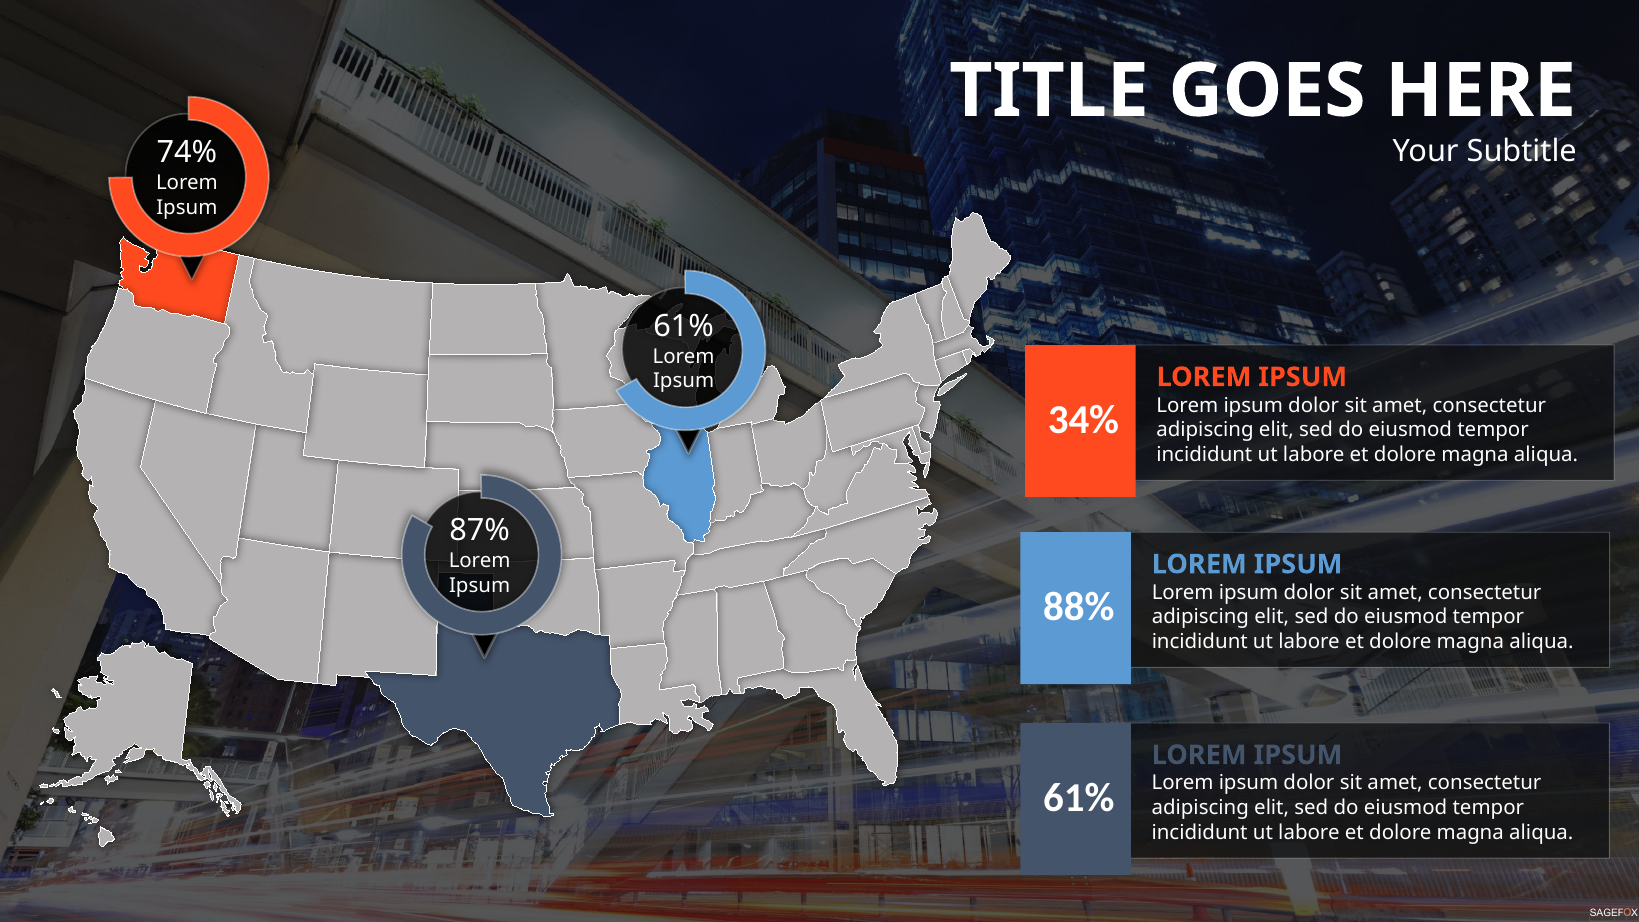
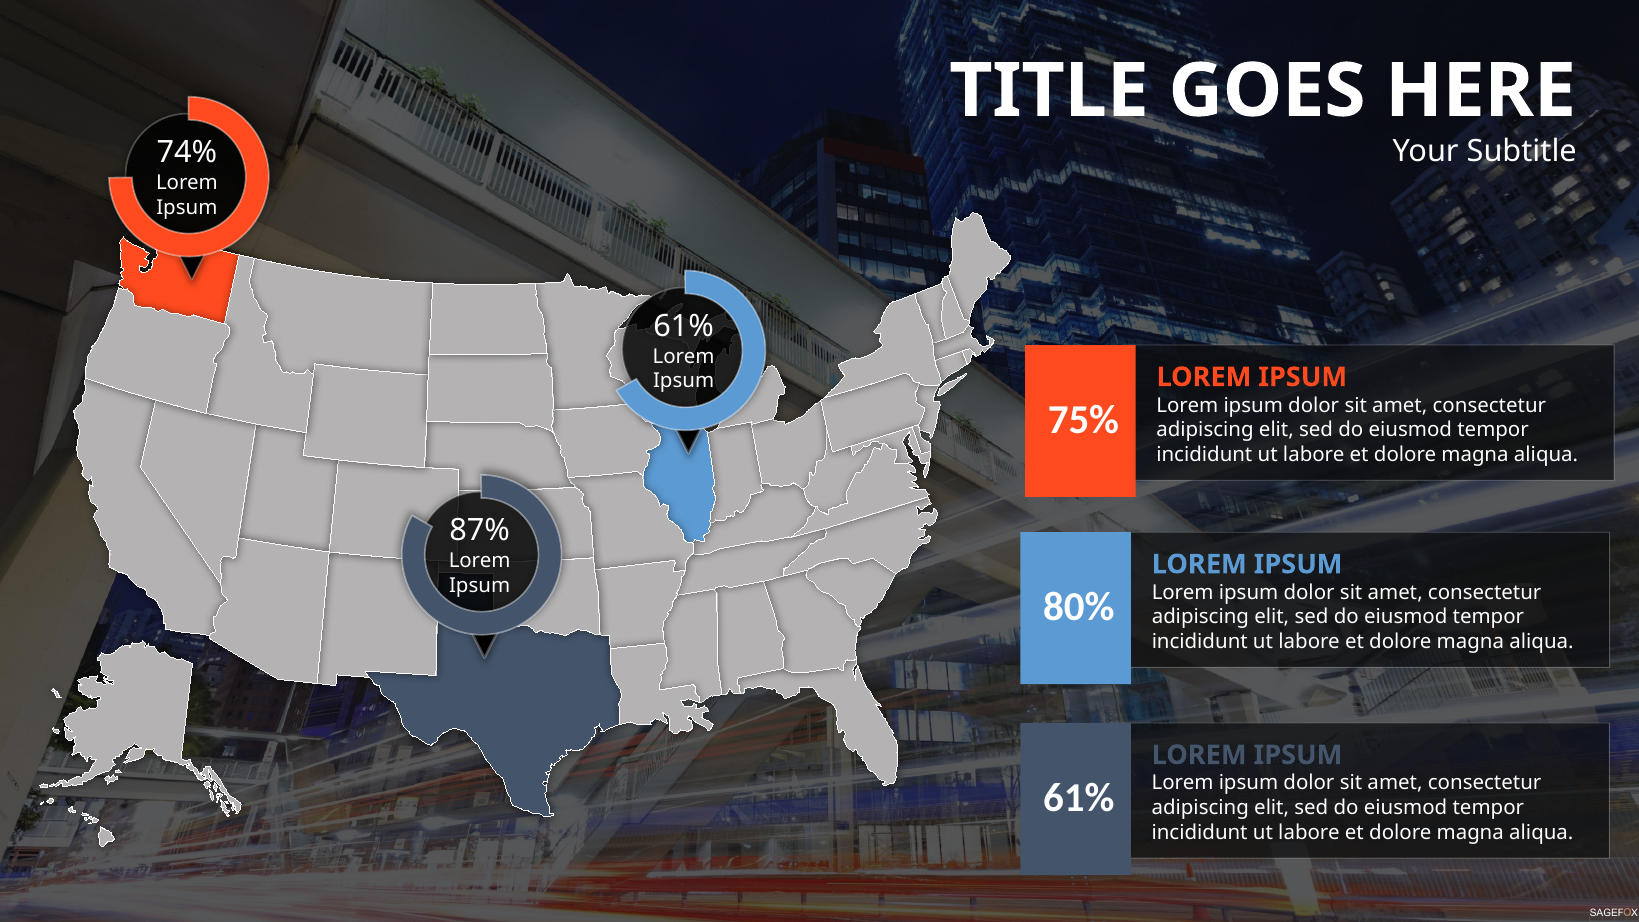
34%: 34% -> 75% (1083, 420)
88%: 88% -> 80% (1079, 607)
